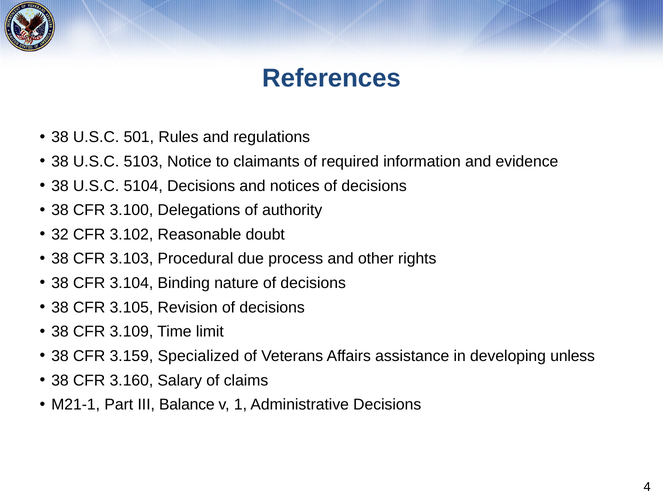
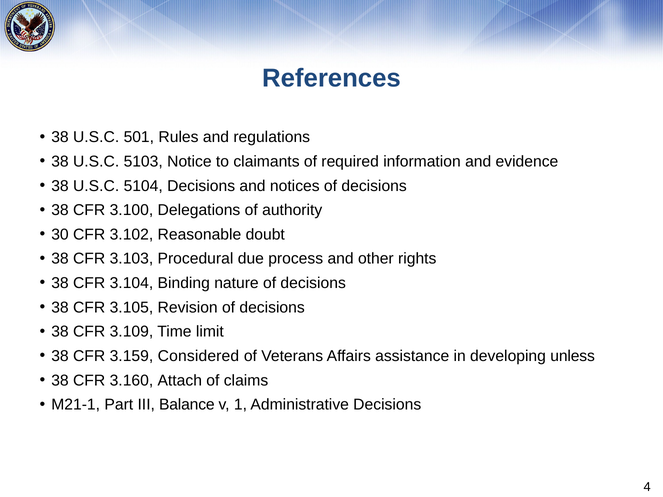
32: 32 -> 30 (60, 235)
Specialized: Specialized -> Considered (198, 356)
Salary: Salary -> Attach (180, 381)
